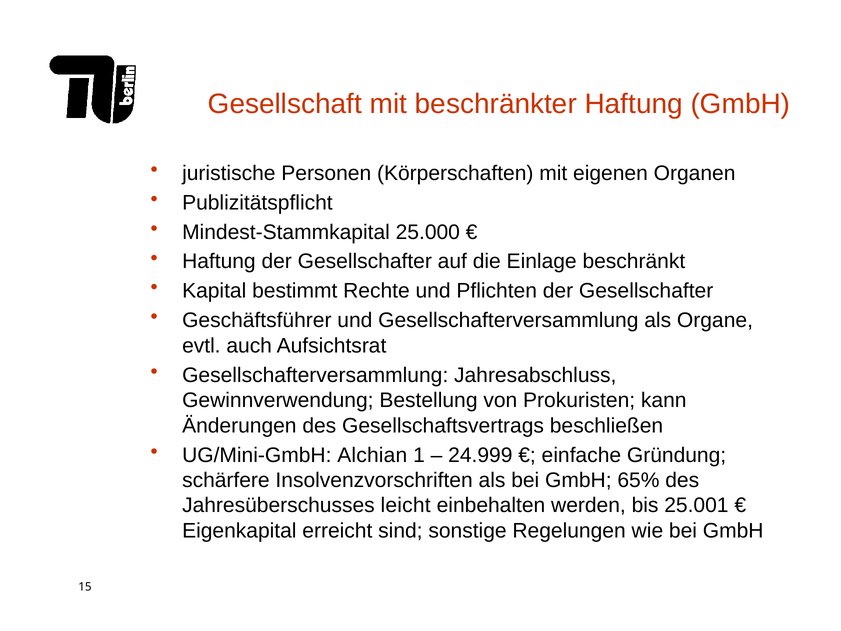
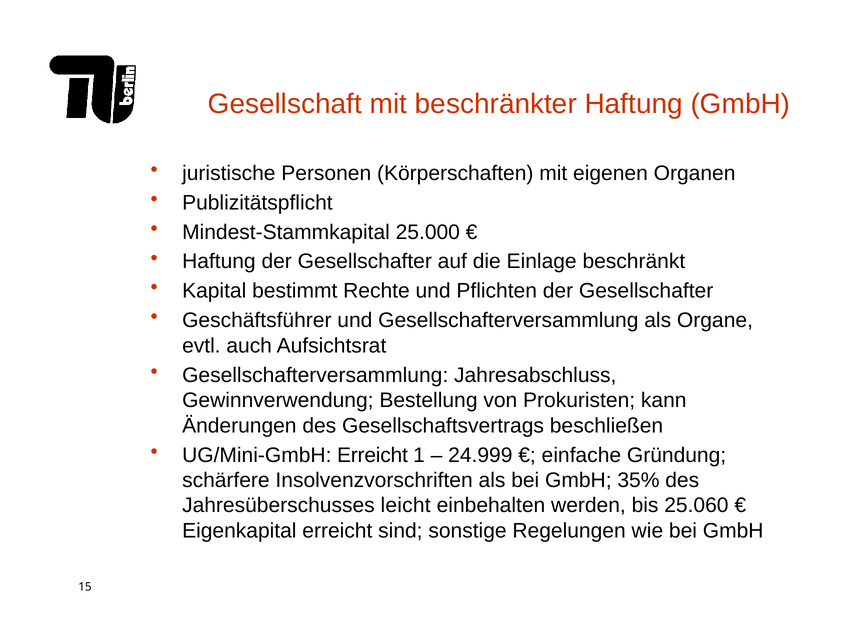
UG/Mini-GmbH Alchian: Alchian -> Erreicht (372, 455)
65%: 65% -> 35% (638, 480)
25.001: 25.001 -> 25.060 (696, 505)
